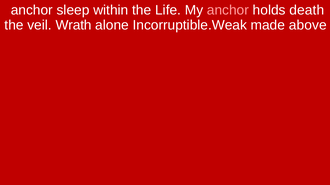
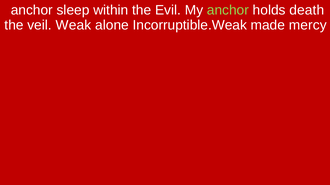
Life: Life -> Evil (168, 10)
anchor colour: pink -> light green (228, 10)
Wrath: Wrath -> Weak (73, 25)
above: above -> mercy (308, 25)
